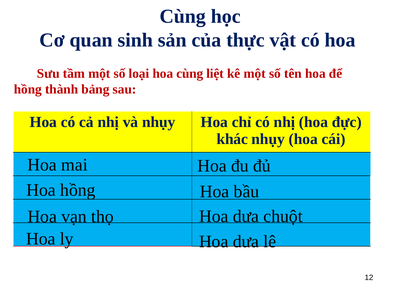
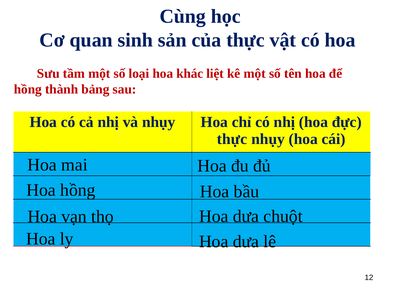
hoa cùng: cùng -> khác (190, 74)
khác: khác -> thực (232, 139)
